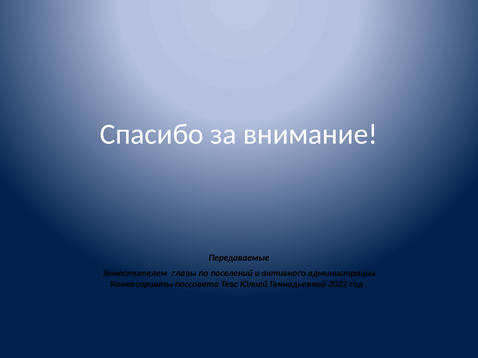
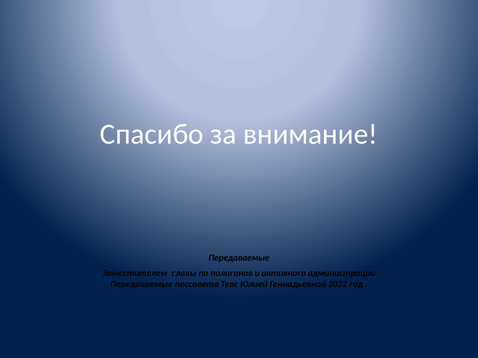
поселений: поселений -> полигонов (232, 273)
Комиссариаты: Комиссариаты -> Передаваемые (141, 285)
